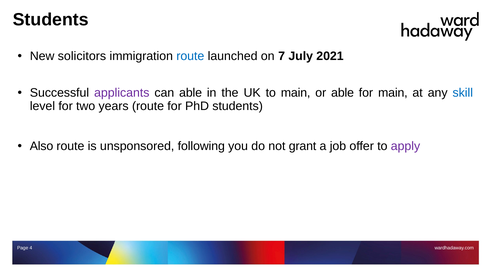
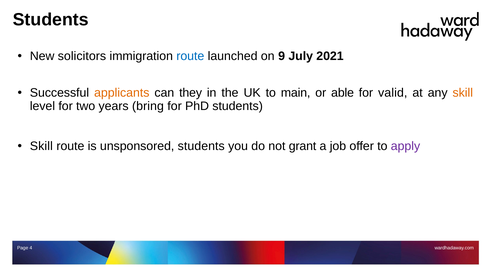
7: 7 -> 9 (282, 56)
applicants colour: purple -> orange (122, 93)
can able: able -> they (191, 93)
for main: main -> valid (393, 93)
skill colour: blue -> orange (463, 93)
years route: route -> bring (148, 106)
Also: Also -> Skill (41, 146)
unsponsored following: following -> students (201, 146)
